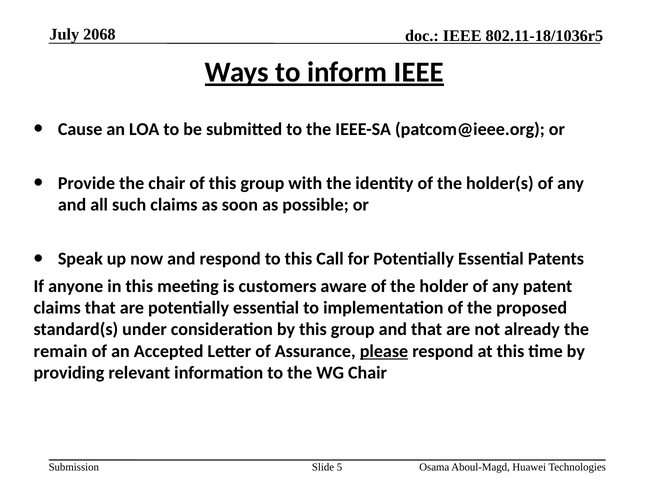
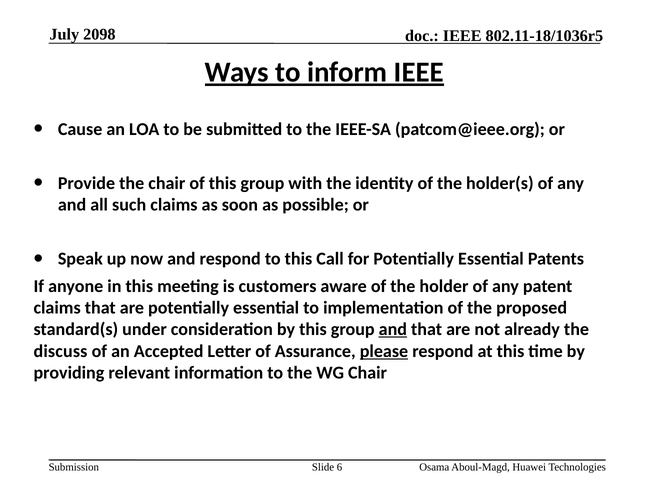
2068: 2068 -> 2098 (99, 34)
and underline: none -> present (393, 329)
remain: remain -> discuss (60, 351)
5: 5 -> 6 (340, 467)
